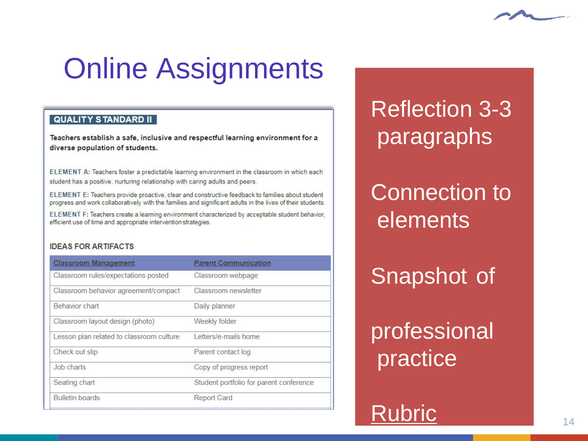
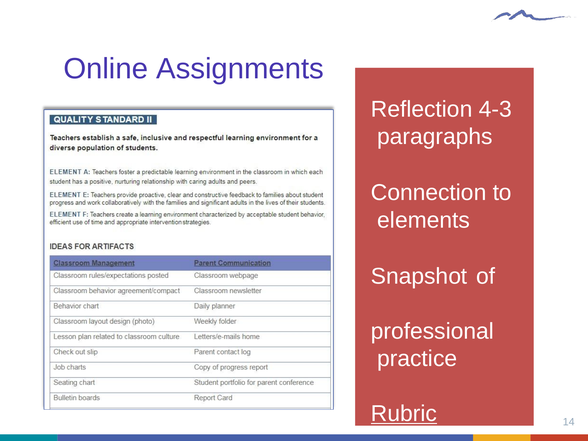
3-3: 3-3 -> 4-3 (495, 109)
